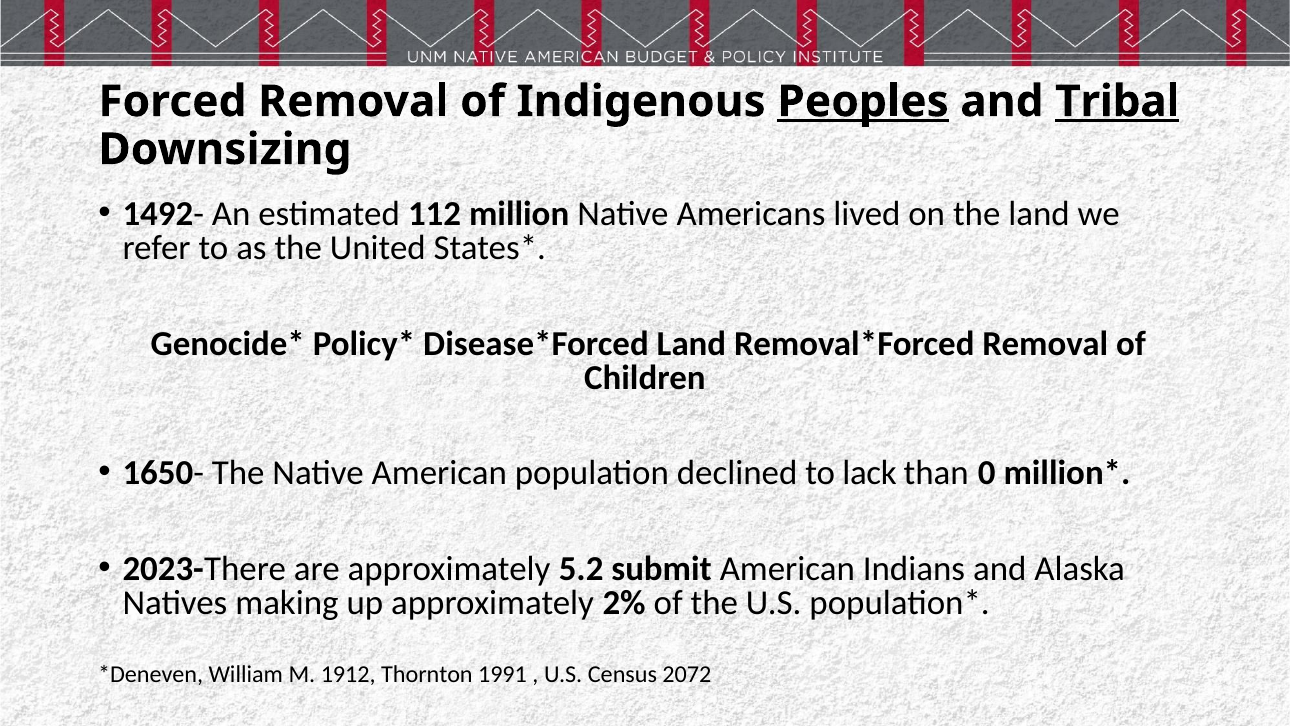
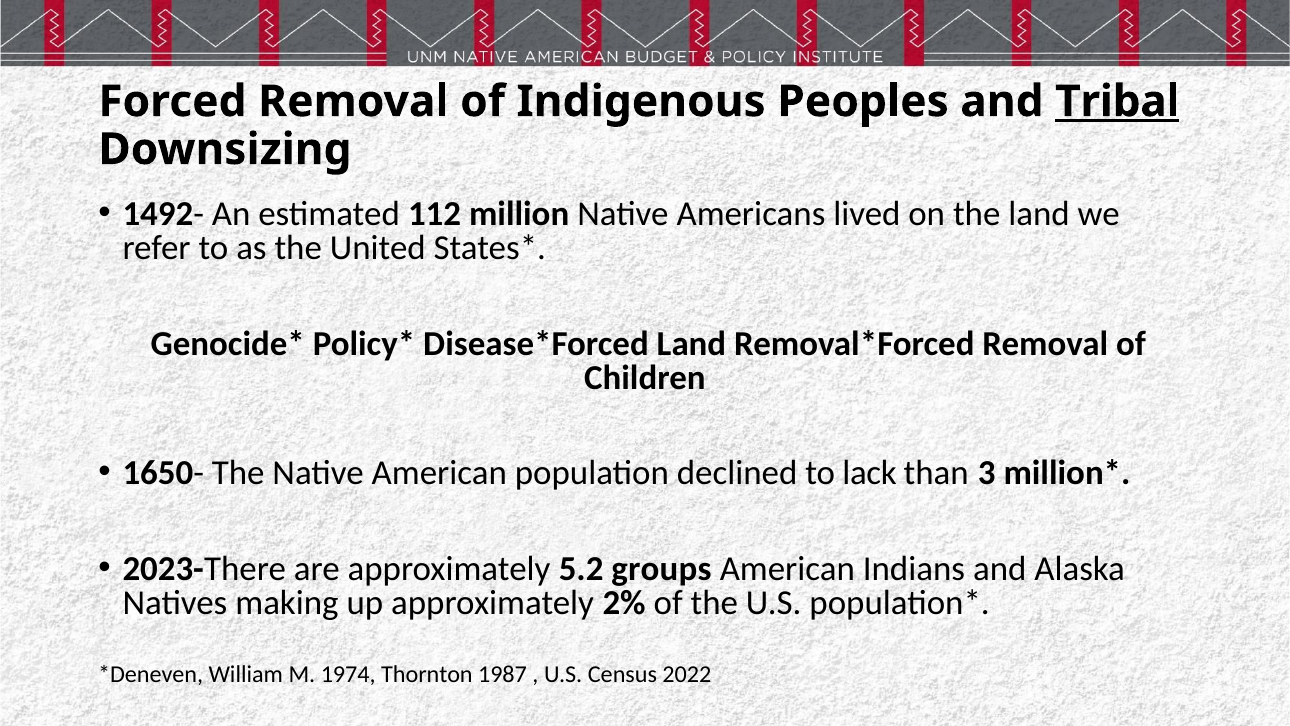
Peoples underline: present -> none (863, 102)
0: 0 -> 3 (987, 473)
submit: submit -> groups (661, 569)
1912: 1912 -> 1974 (348, 674)
1991: 1991 -> 1987 (502, 674)
2072: 2072 -> 2022 (687, 674)
